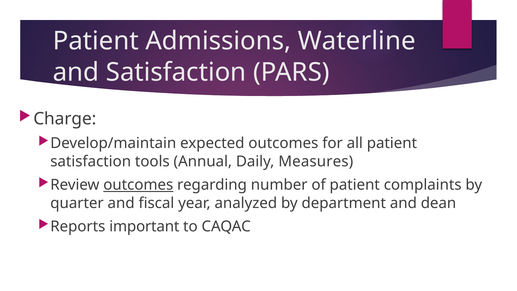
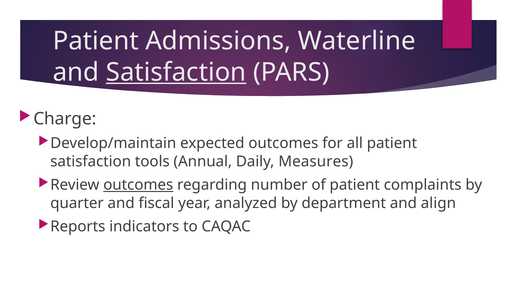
Satisfaction underline: none -> present (176, 72)
dean: dean -> align (438, 203)
important: important -> indicators (144, 226)
